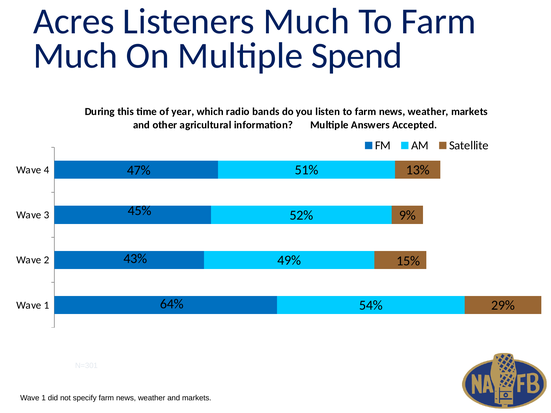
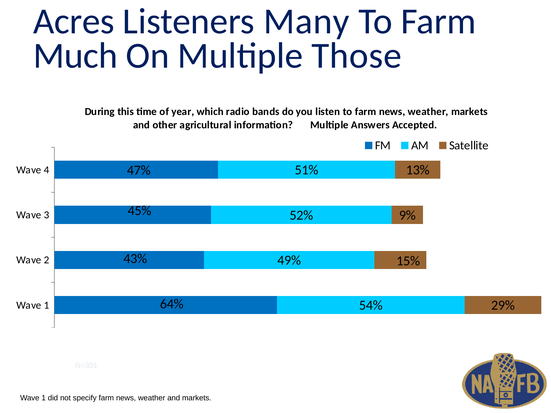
Listeners Much: Much -> Many (306, 21)
Spend: Spend -> Those (356, 56)
